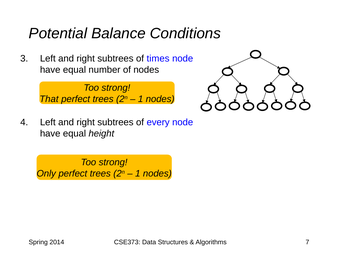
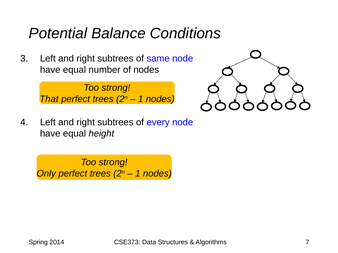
times: times -> same (158, 59)
